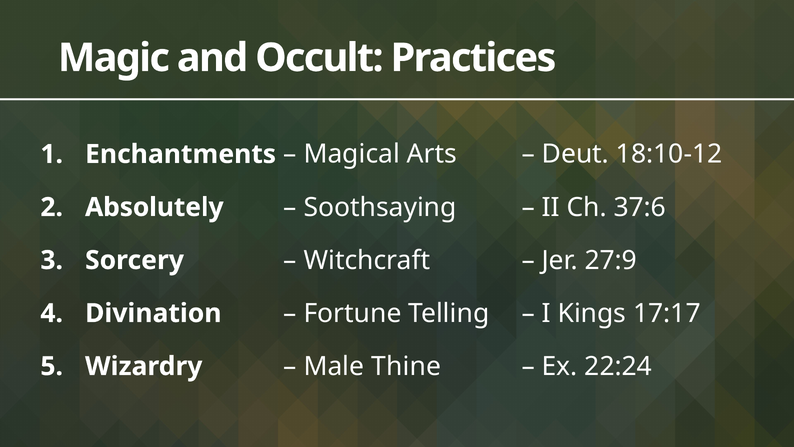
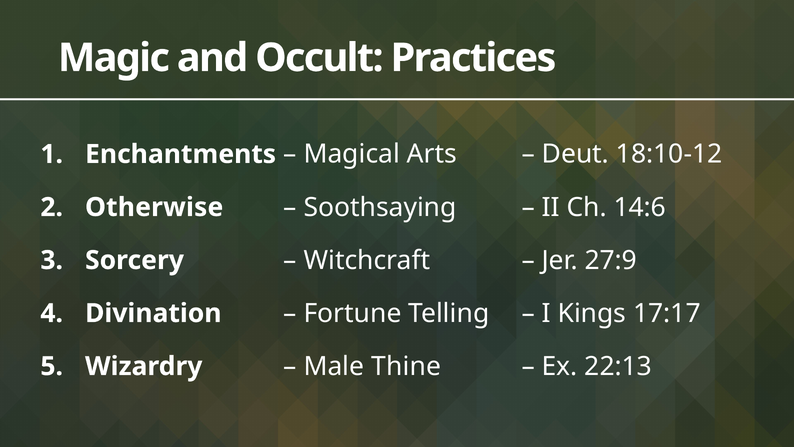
Absolutely: Absolutely -> Otherwise (154, 207)
37:6: 37:6 -> 14:6 (640, 207)
22:24: 22:24 -> 22:13 (618, 366)
